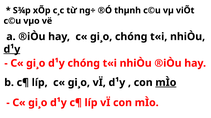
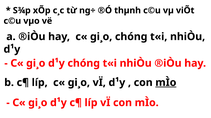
d¹y underline: present -> none (12, 49)
